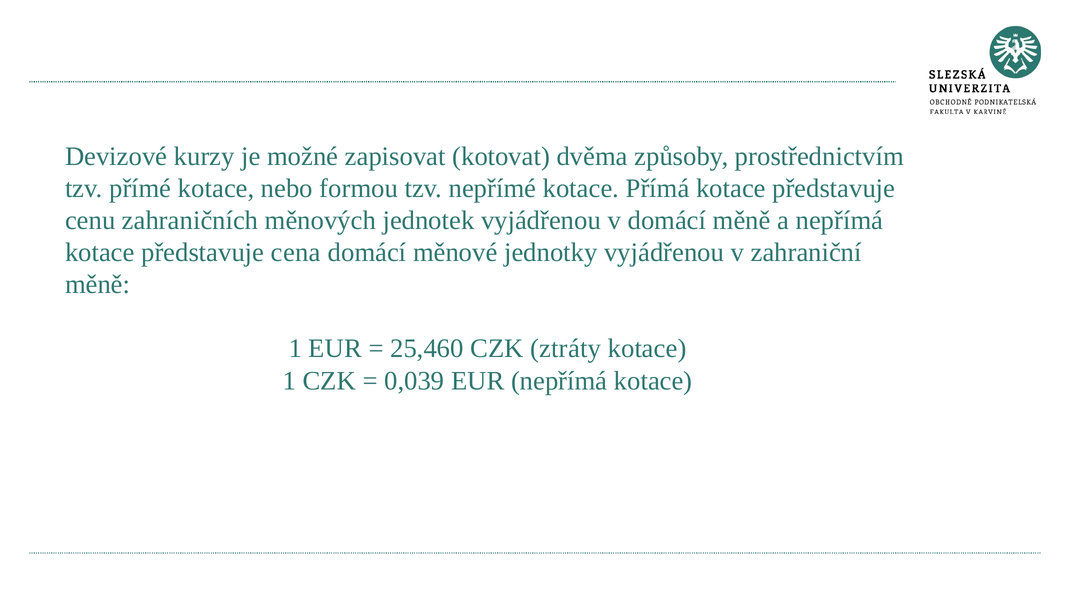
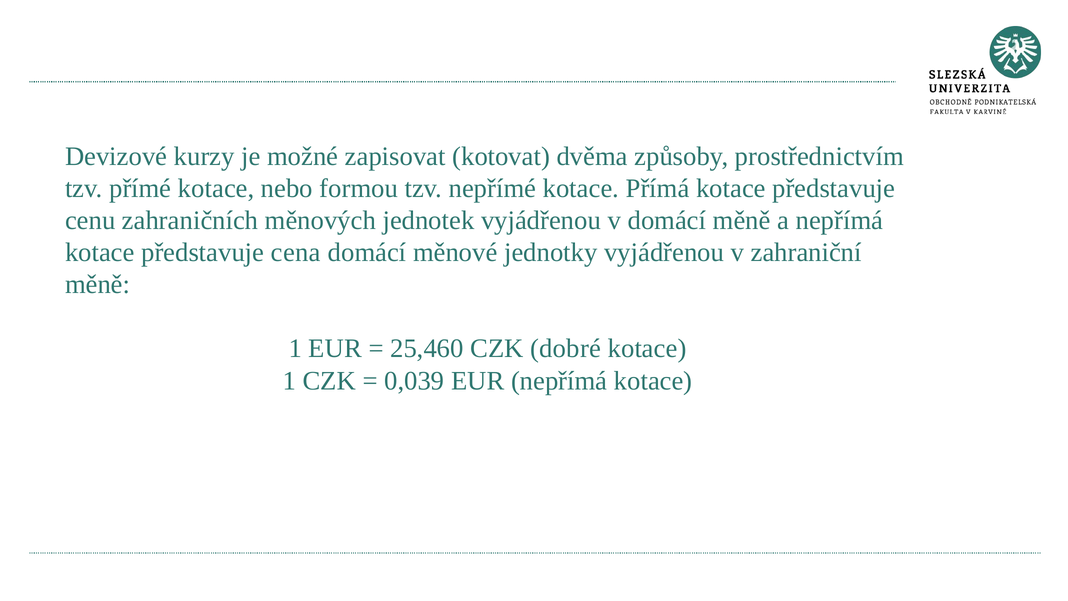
ztráty: ztráty -> dobré (566, 349)
